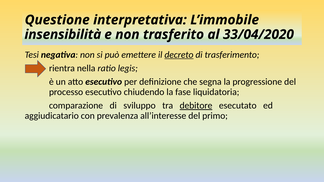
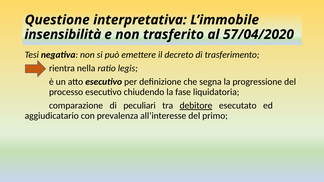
33/04/2020: 33/04/2020 -> 57/04/2020 (258, 35)
decreto underline: present -> none (179, 55)
sviluppo: sviluppo -> peculiari (140, 106)
